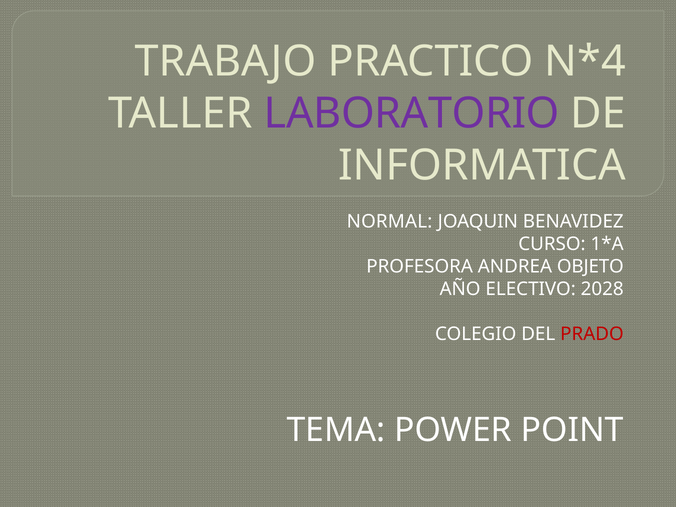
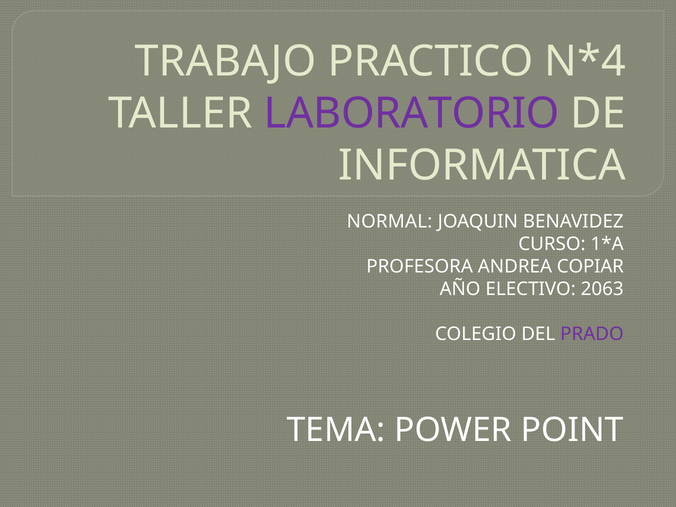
OBJETO: OBJETO -> COPIAR (590, 267)
2028: 2028 -> 2063 (602, 289)
PRADO colour: red -> purple (592, 334)
